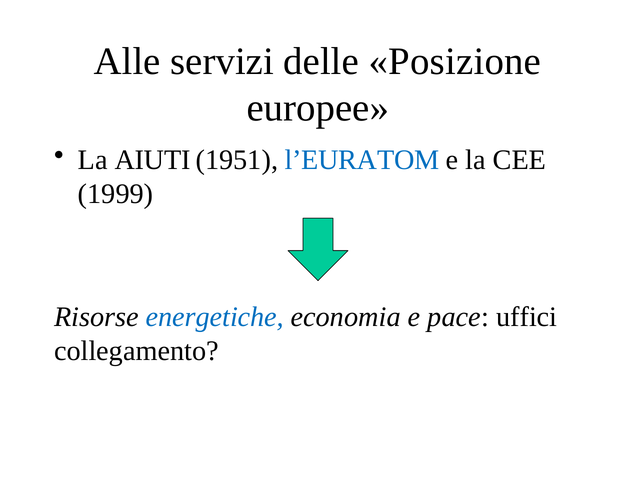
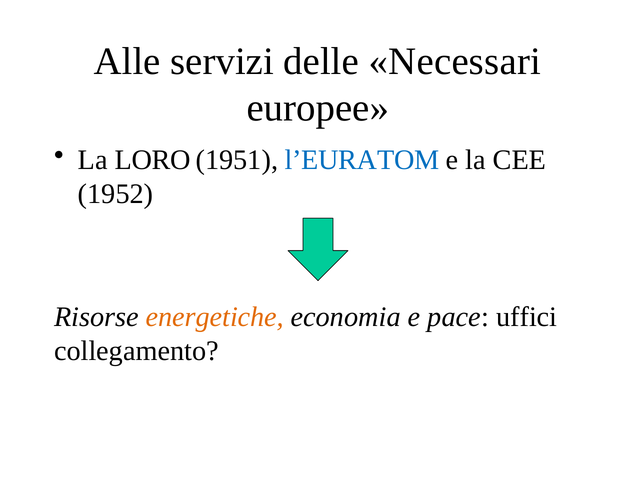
Posizione: Posizione -> Necessari (455, 62)
AIUTI: AIUTI -> LORO (153, 160)
1999: 1999 -> 1952 (116, 194)
energetiche colour: blue -> orange (215, 317)
